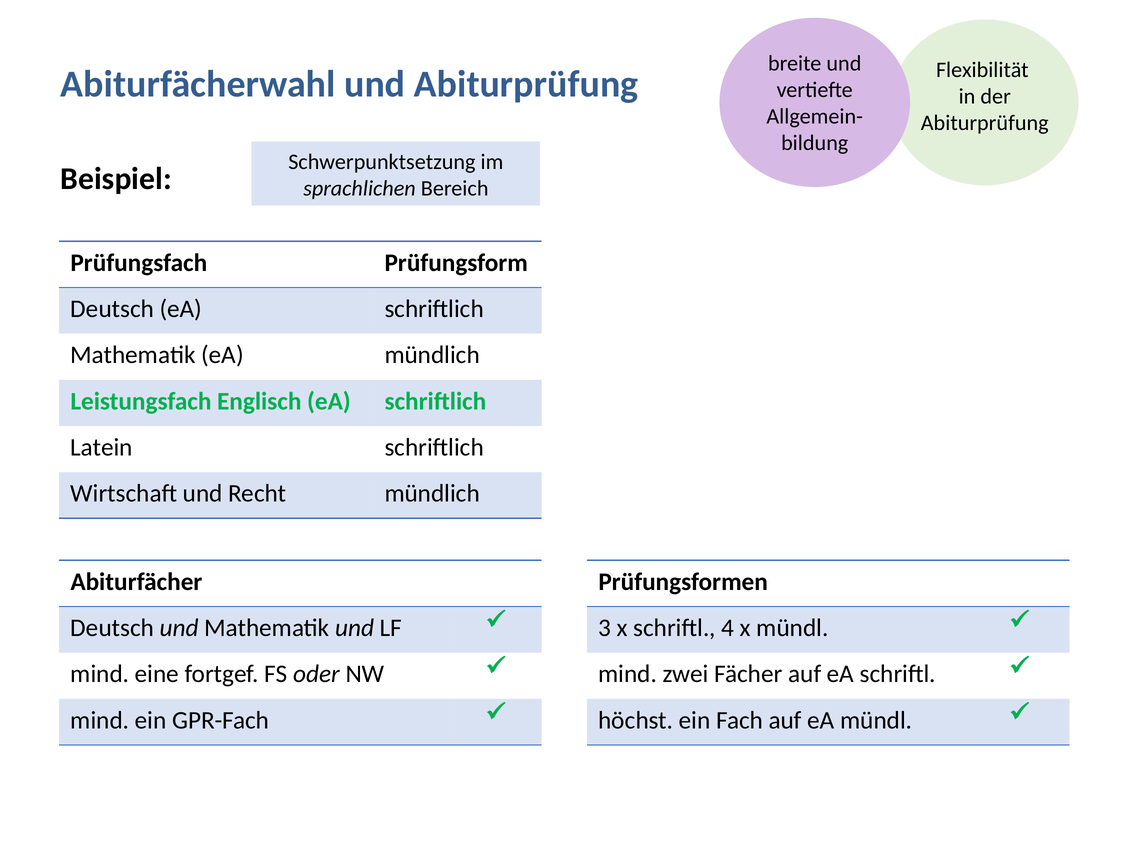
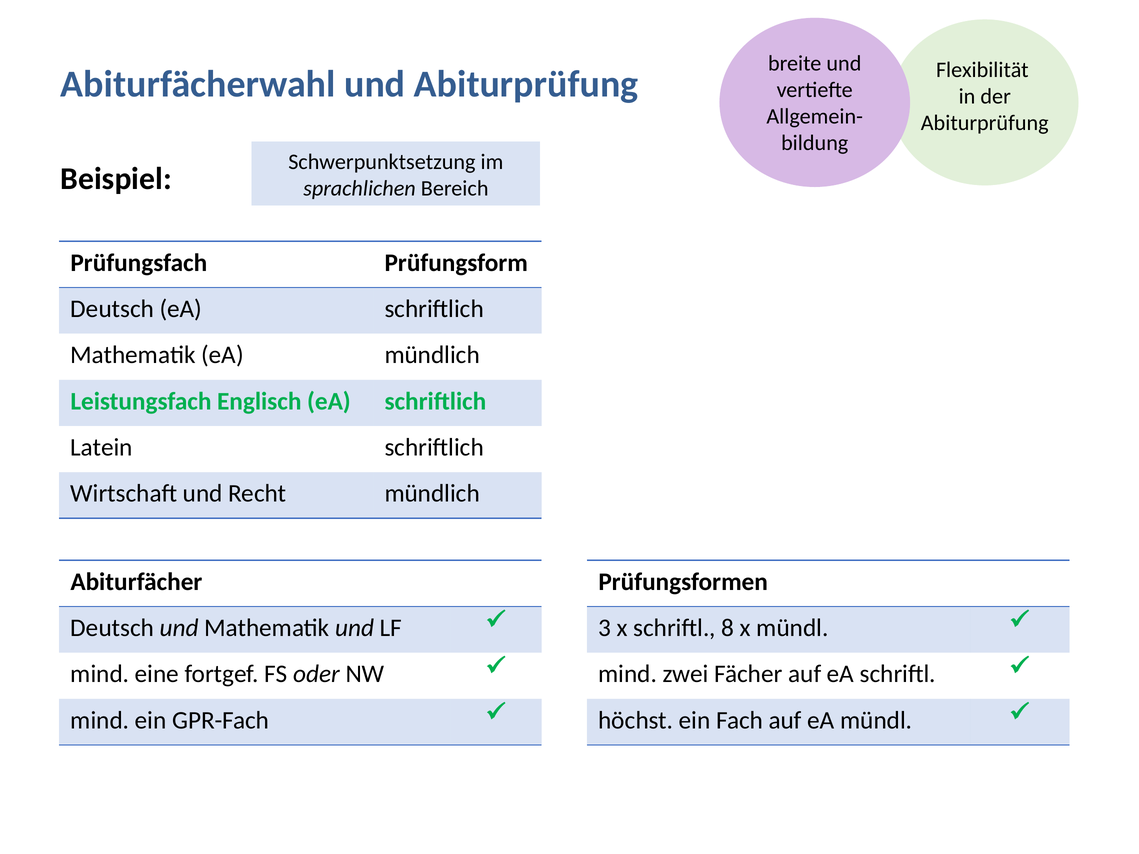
4: 4 -> 8 (728, 628)
